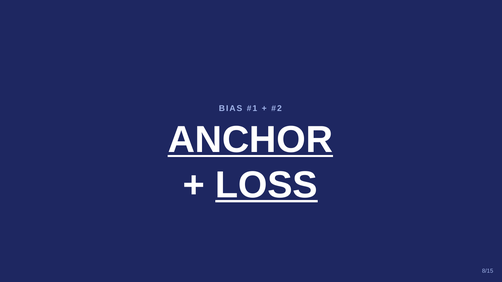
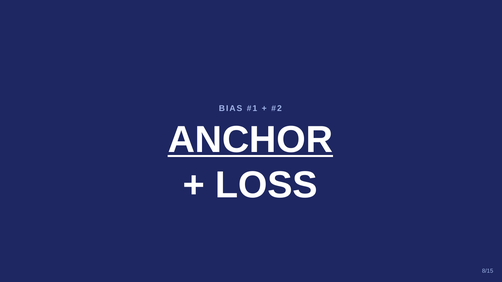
LOSS underline: present -> none (266, 185)
